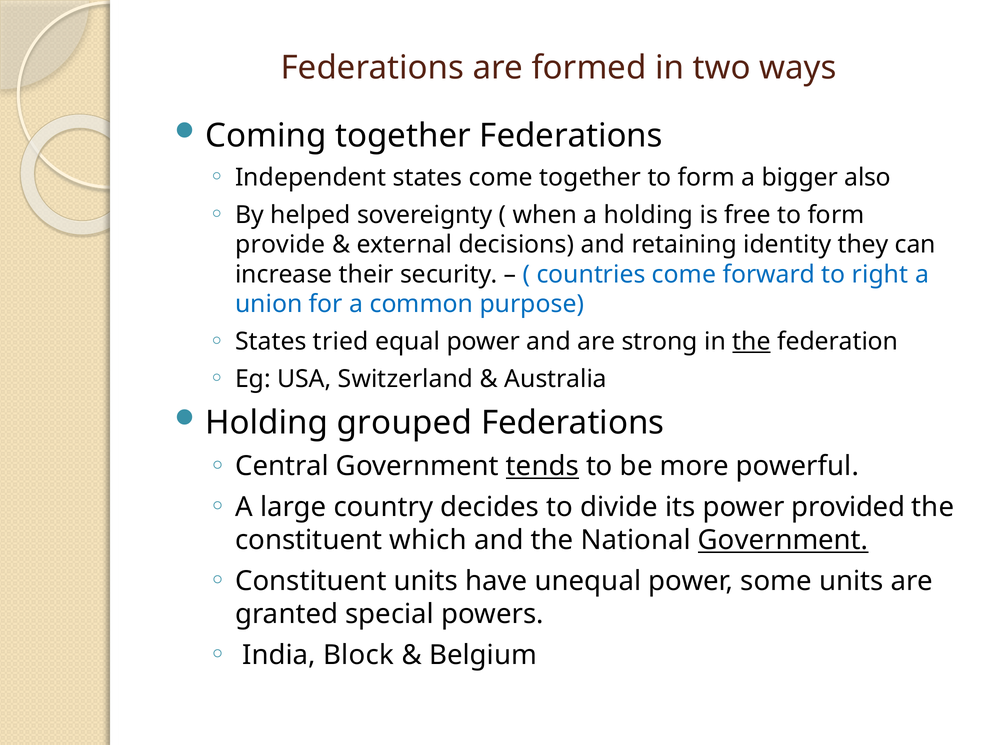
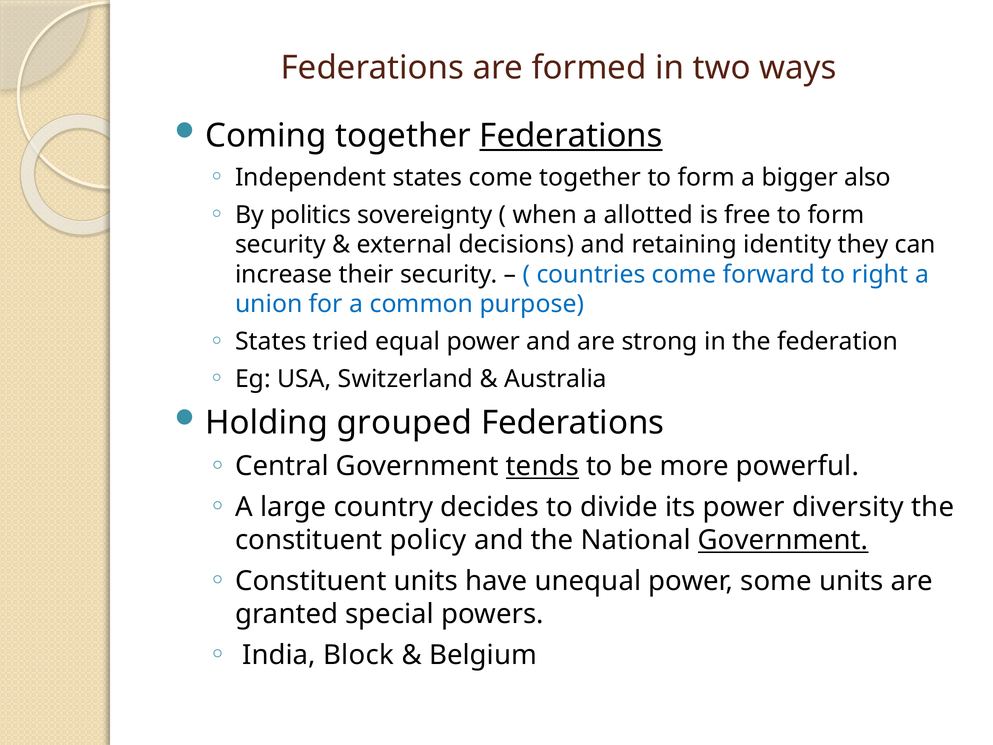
Federations underline: none -> present (571, 136)
helped: helped -> politics (311, 215)
a holding: holding -> allotted (648, 215)
provide: provide -> security (280, 245)
the underline: present -> none (751, 342)
provided: provided -> diversity (848, 507)
which: which -> policy (428, 540)
